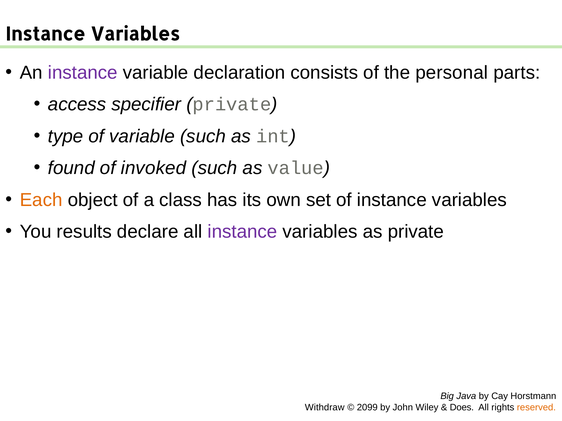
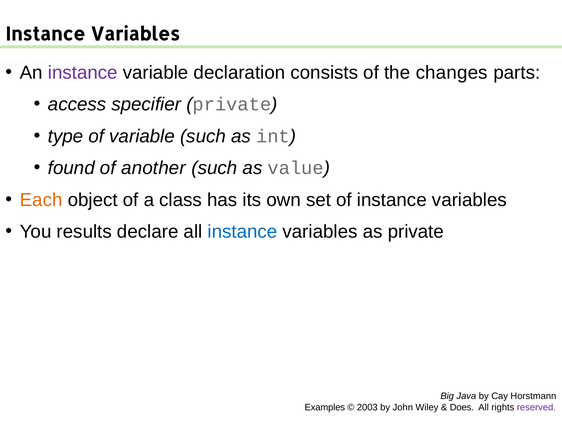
personal: personal -> changes (452, 73)
invoked: invoked -> another (153, 168)
instance colour: purple -> blue (242, 232)
Withdraw: Withdraw -> Examples (325, 408)
2099: 2099 -> 2003 (367, 408)
reserved colour: orange -> purple (536, 408)
